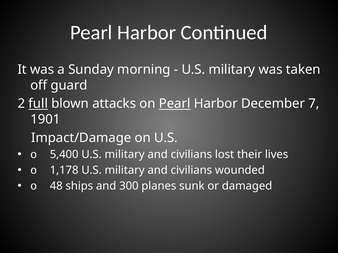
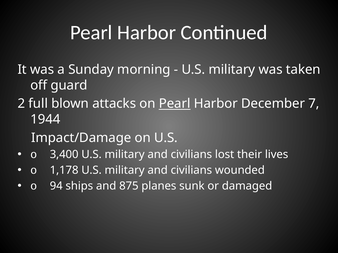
full underline: present -> none (38, 104)
1901: 1901 -> 1944 (45, 120)
5,400: 5,400 -> 3,400 (64, 155)
48: 48 -> 94 (56, 186)
300: 300 -> 875 (129, 186)
